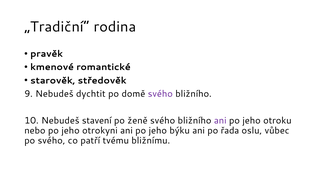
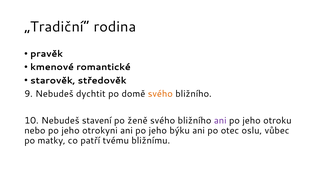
svého colour: purple -> orange (160, 94)
řada: řada -> otec (230, 131)
po svého: svého -> matky (52, 141)
